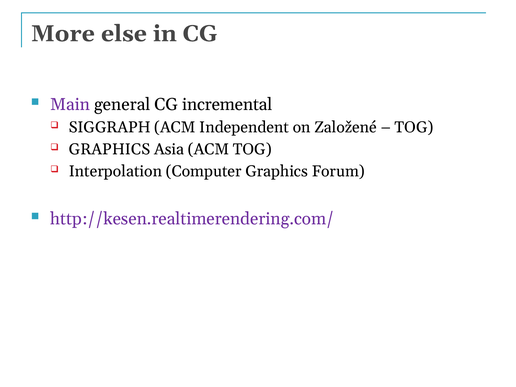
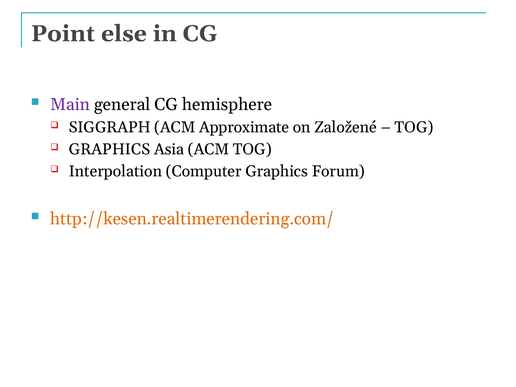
More: More -> Point (63, 34)
incremental: incremental -> hemisphere (227, 104)
Independent: Independent -> Approximate (244, 127)
http://kesen.realtimerendering.com/ colour: purple -> orange (192, 219)
